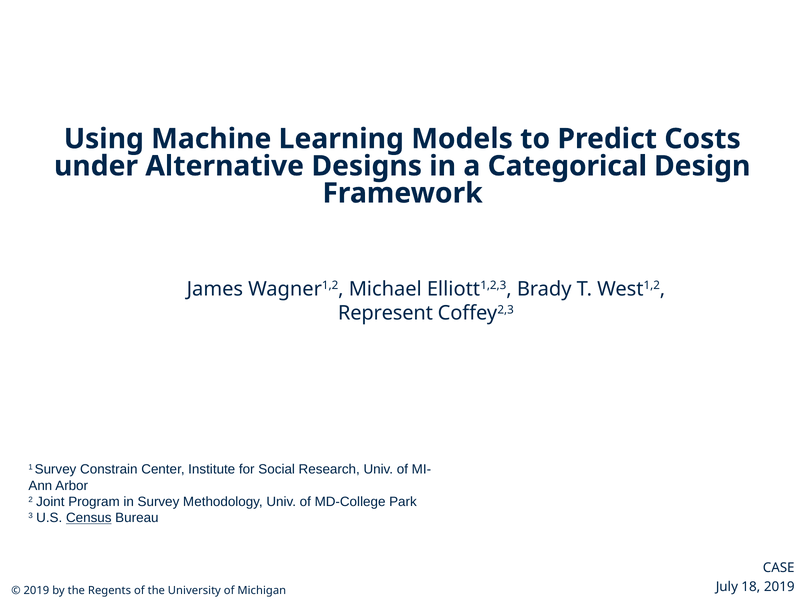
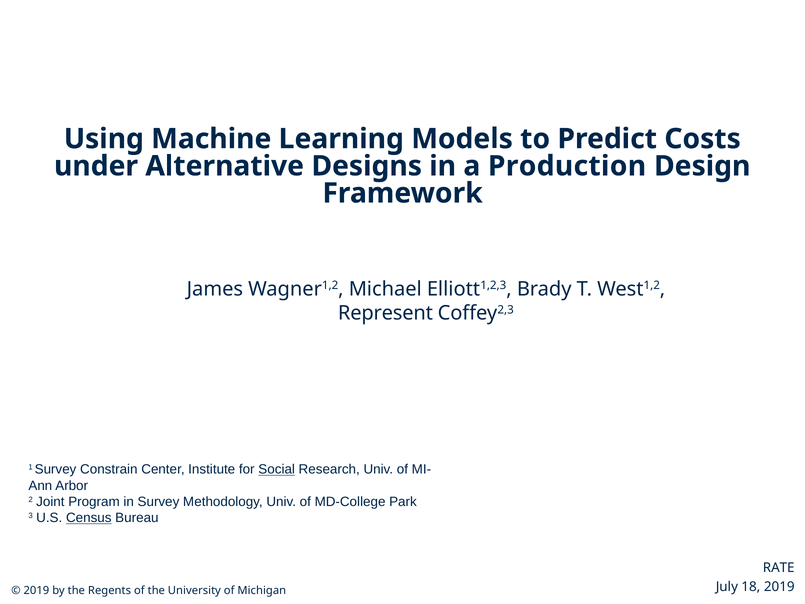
Categorical: Categorical -> Production (567, 166)
Social underline: none -> present (277, 469)
CASE: CASE -> RATE (779, 568)
